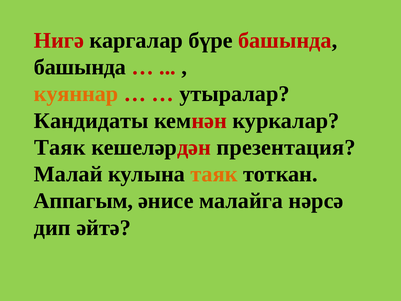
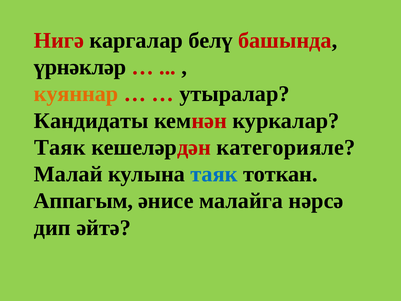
бүре: бүре -> белү (211, 40)
башында: башында -> үрнәкләр (80, 67)
презентация: презентация -> категорияле (286, 147)
таяк colour: orange -> blue (214, 174)
